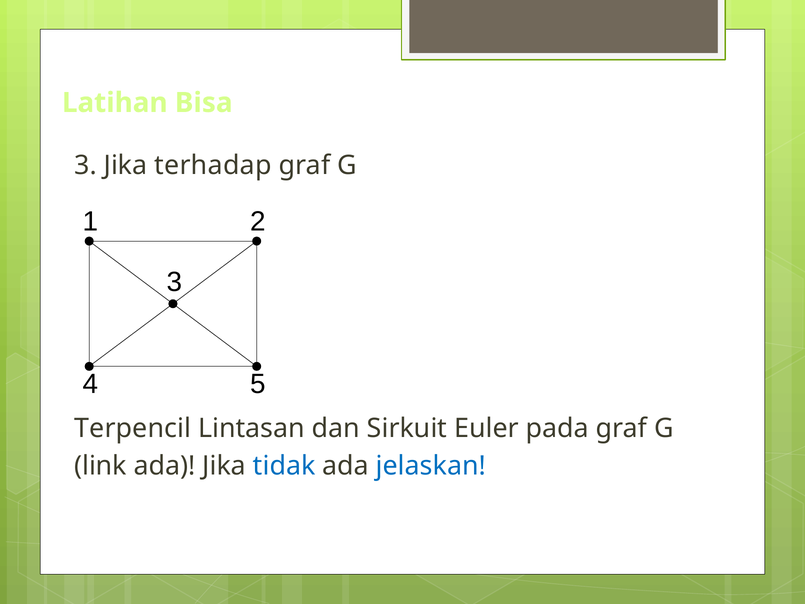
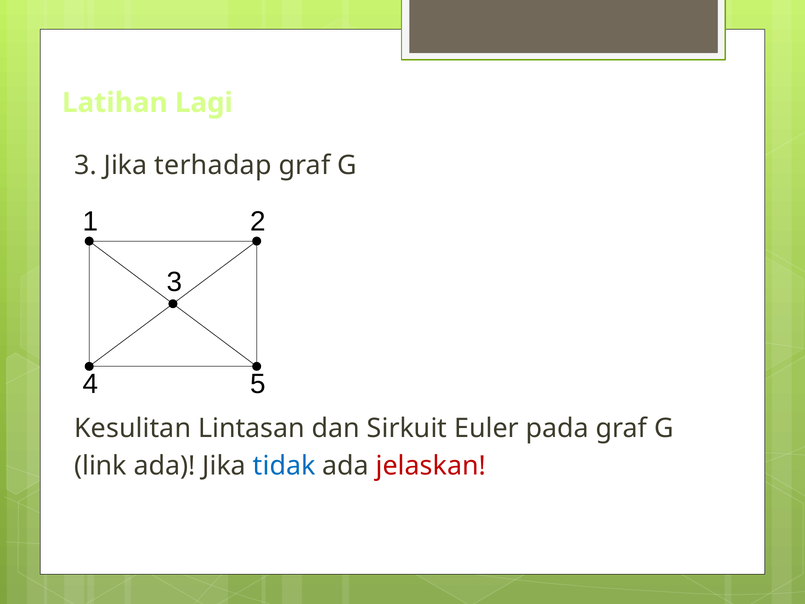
Bisa: Bisa -> Lagi (204, 103)
Terpencil: Terpencil -> Kesulitan (133, 428)
jelaskan colour: blue -> red (431, 466)
